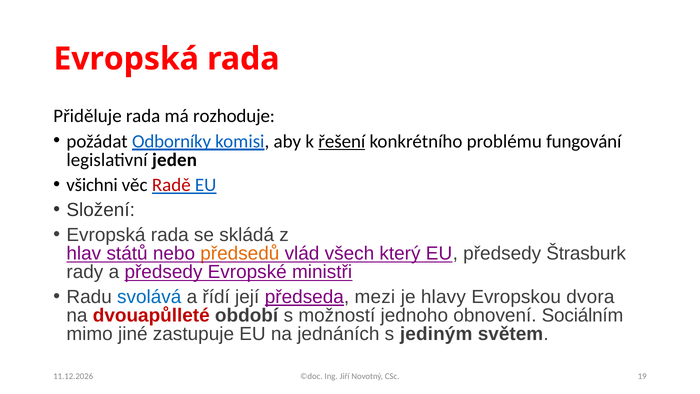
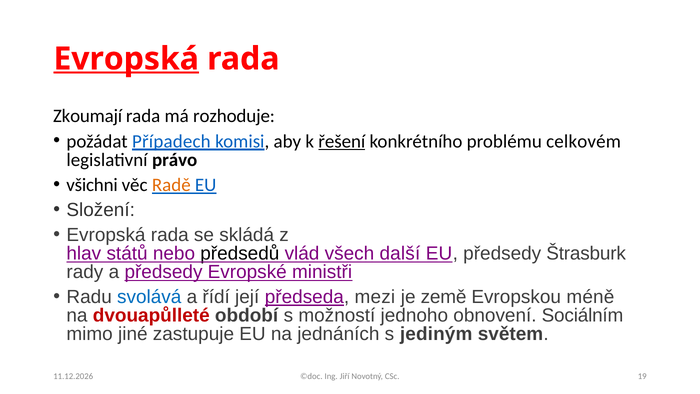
Evropská underline: none -> present (126, 59)
Přiděluje: Přiděluje -> Zkoumají (88, 116)
Odborníky: Odborníky -> Případech (171, 141)
fungování: fungování -> celkovém (584, 141)
jeden: jeden -> právo (175, 160)
Radě colour: red -> orange (171, 185)
předsedů colour: orange -> black (240, 253)
který: který -> další (400, 253)
hlavy: hlavy -> země (444, 297)
dvora: dvora -> méně (590, 297)
